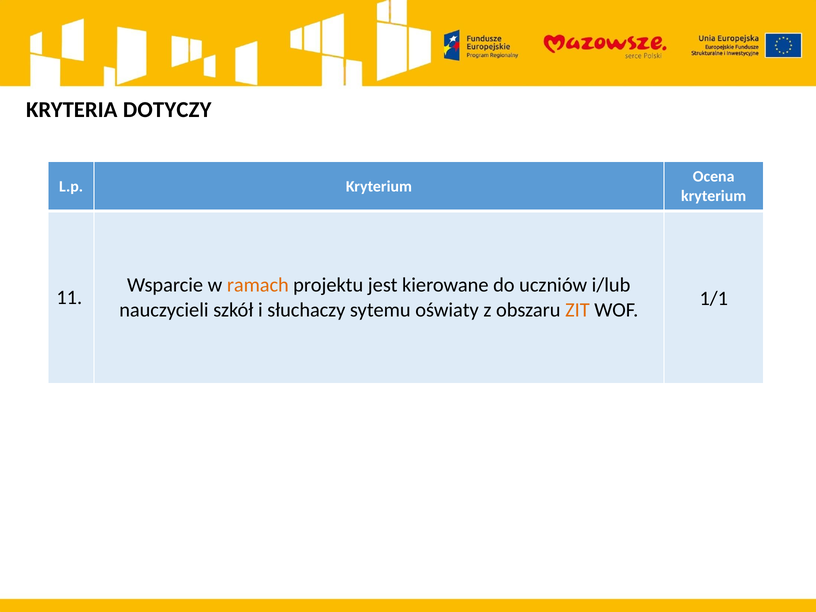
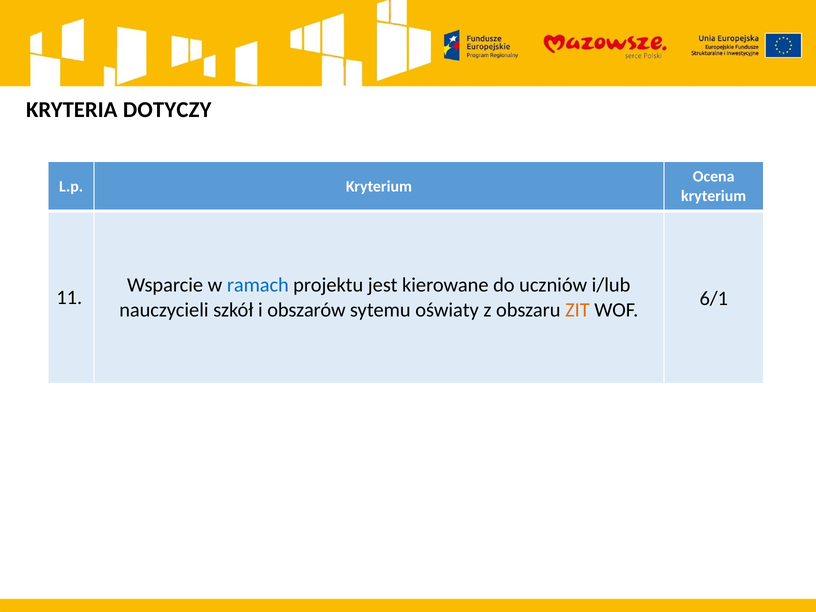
ramach colour: orange -> blue (258, 285)
1/1: 1/1 -> 6/1 (714, 298)
słuchaczy: słuchaczy -> obszarów (306, 310)
